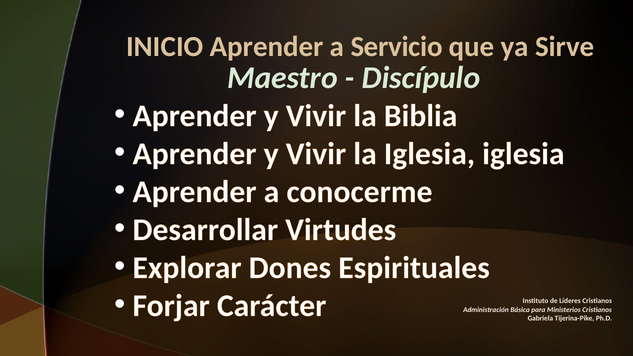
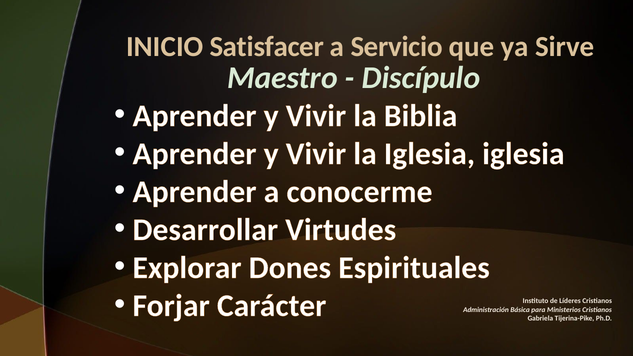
INICIO Aprender: Aprender -> Satisfacer (267, 47)
